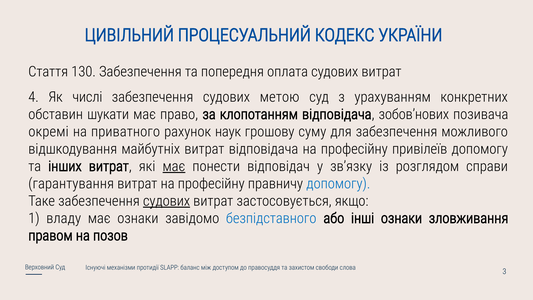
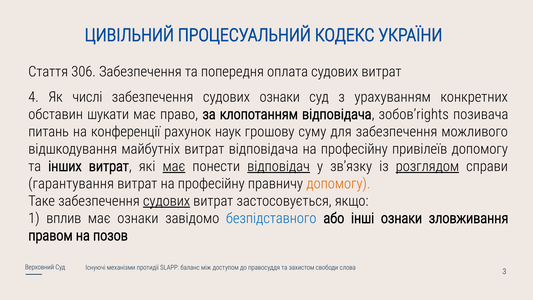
130: 130 -> 306 (84, 72)
судових метою: метою -> ознаки (280, 97)
зобов’нових: зобов’нових -> зобов’rights (414, 114)
окремі: окремі -> питань (49, 132)
приватного: приватного -> конференції (126, 132)
відповідач underline: none -> present (279, 166)
розглядом underline: none -> present (427, 166)
допомогу colour: blue -> orange (338, 183)
владу: владу -> вплив (64, 218)
